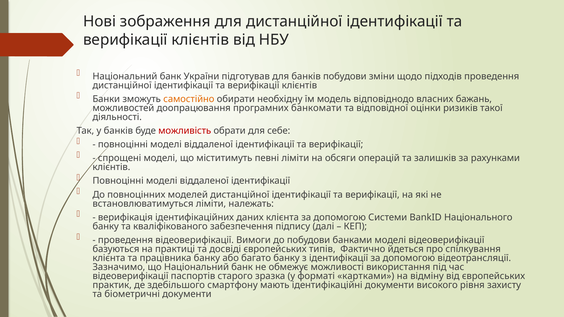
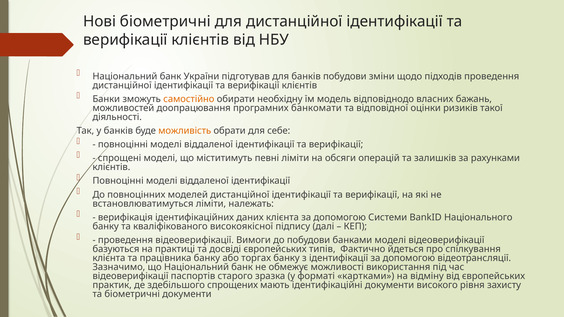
Нові зображення: зображення -> біометричні (165, 21)
можливість colour: red -> orange (185, 131)
забезпечення: забезпечення -> високоякісної (242, 227)
багато: багато -> торгах (256, 258)
смартфону: смартфону -> спрощених (233, 285)
